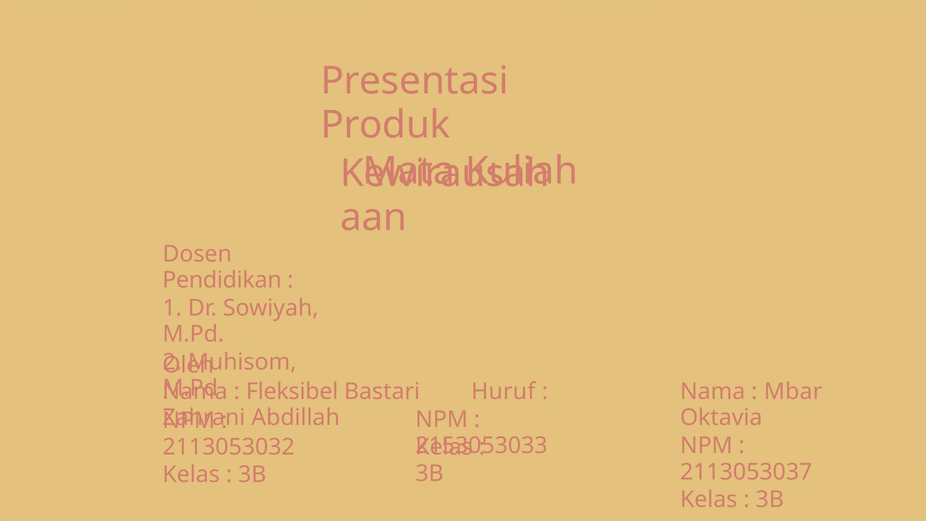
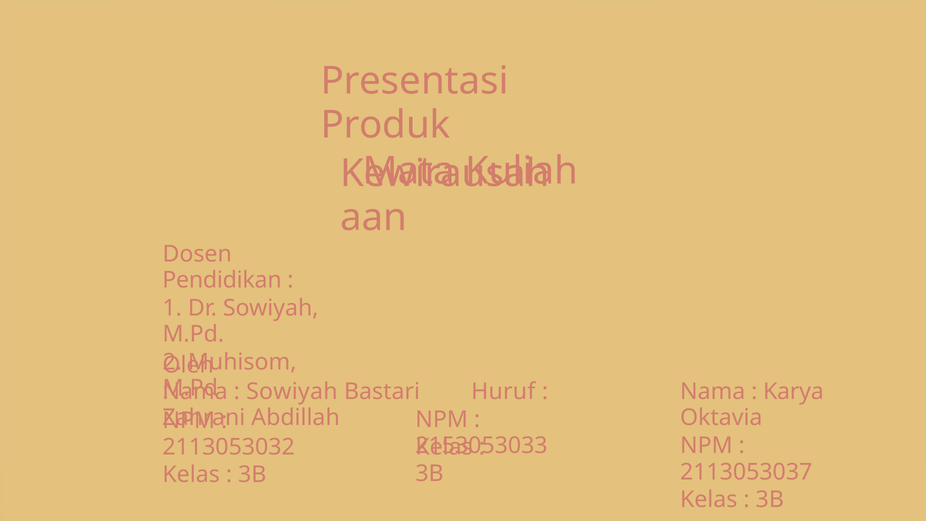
Fleksibel: Fleksibel -> Sowiyah (292, 391)
Mbar: Mbar -> Karya (793, 391)
